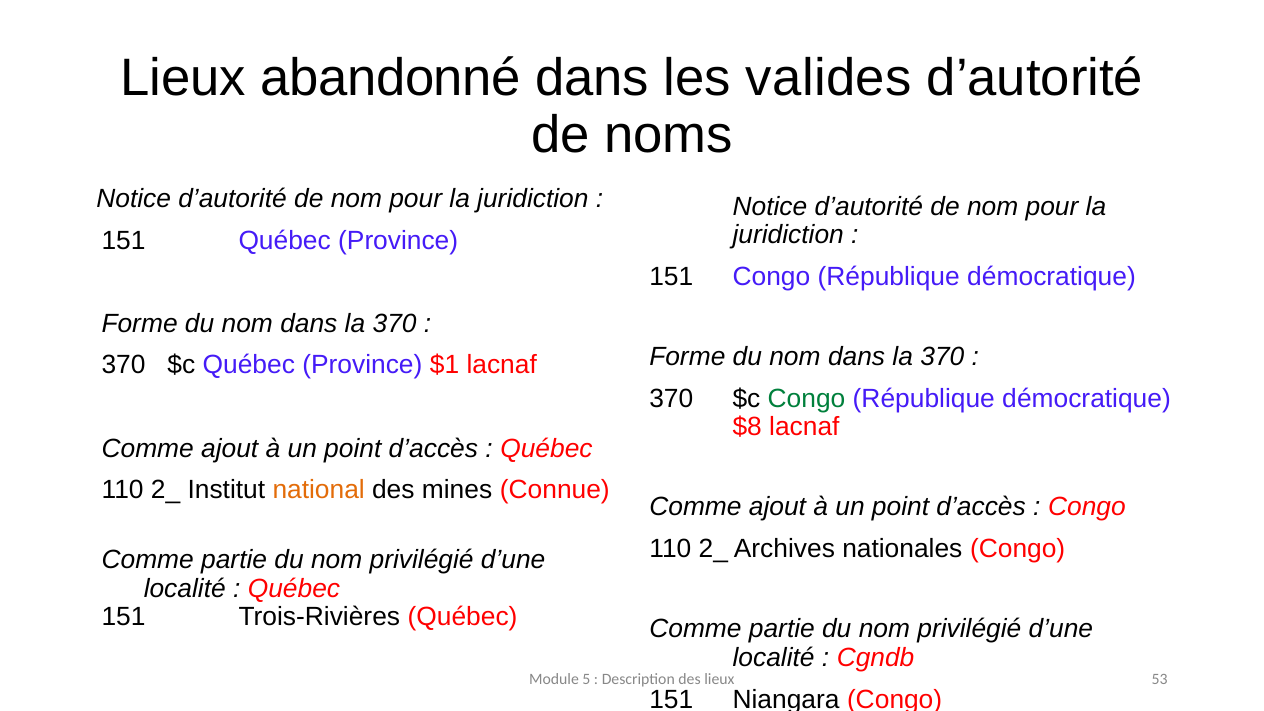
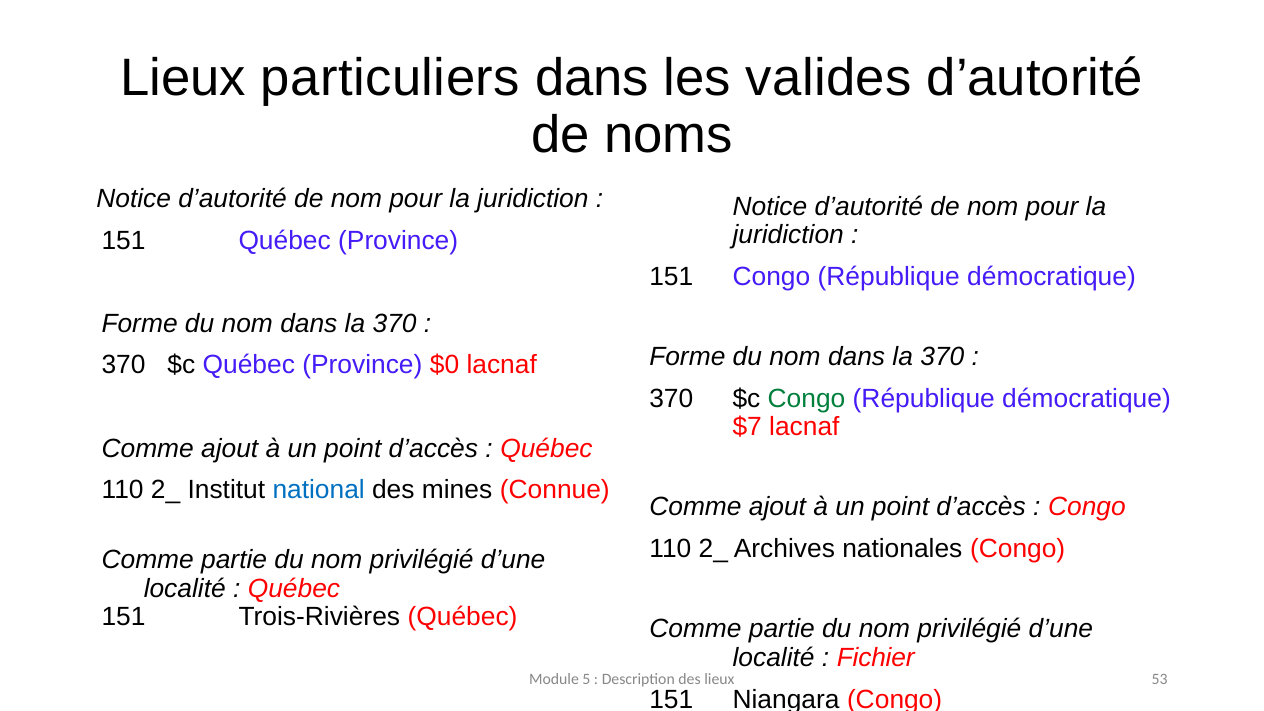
abandonné: abandonné -> particuliers (390, 78)
$1: $1 -> $0 (445, 365)
$8: $8 -> $7 (747, 427)
national colour: orange -> blue (319, 490)
Cgndb: Cgndb -> Fichier (876, 658)
